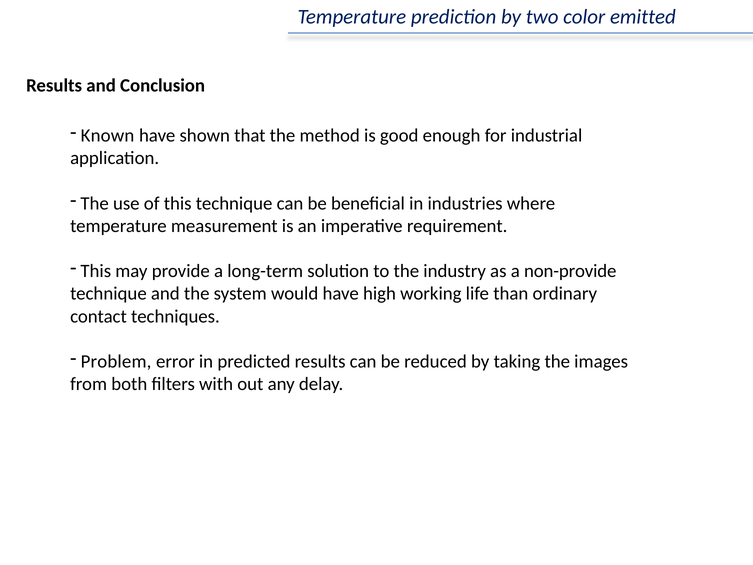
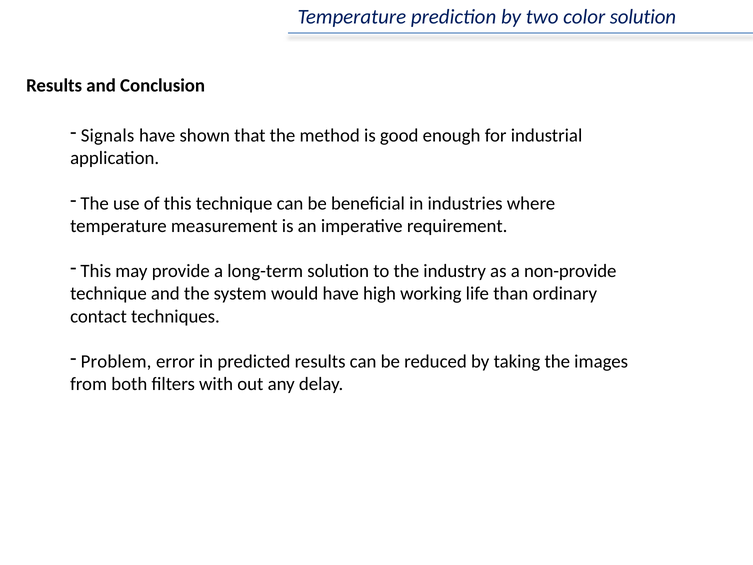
color emitted: emitted -> solution (643, 17)
Known: Known -> Signals (108, 136)
